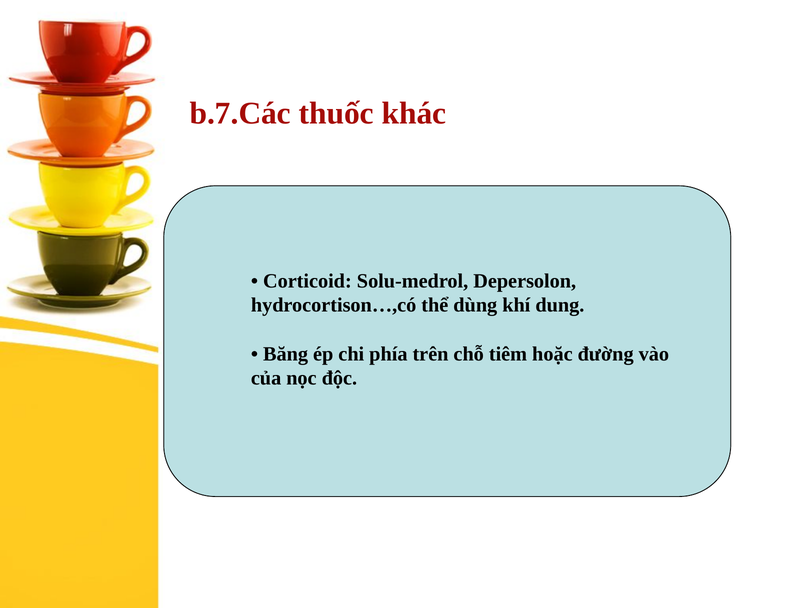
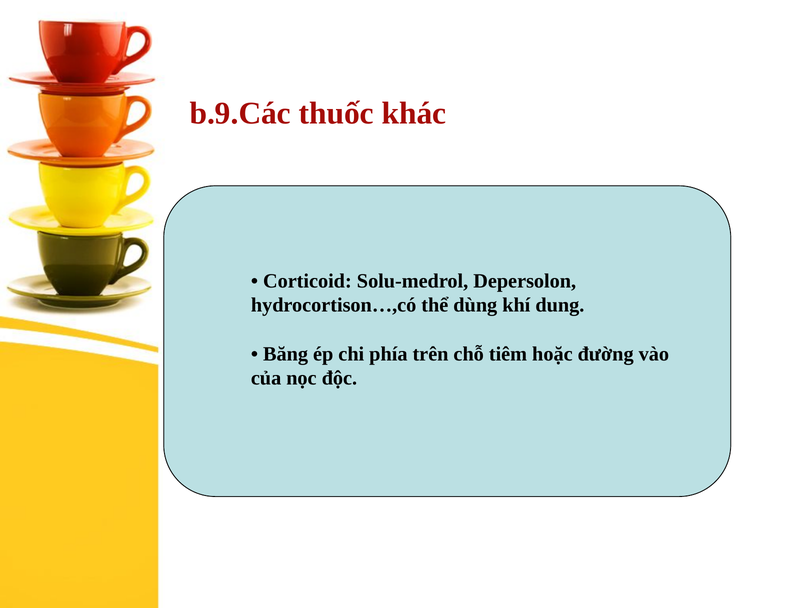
b.7.Các: b.7.Các -> b.9.Các (240, 113)
